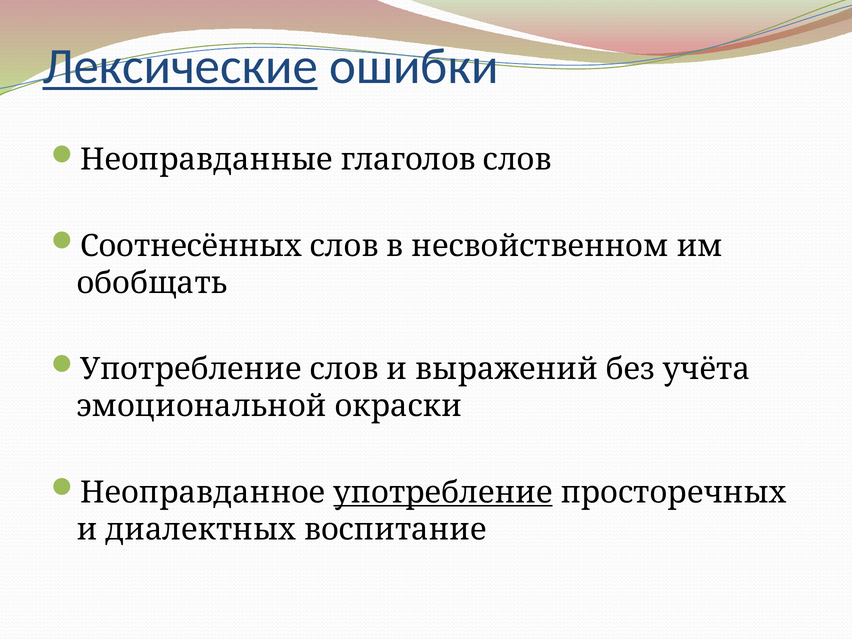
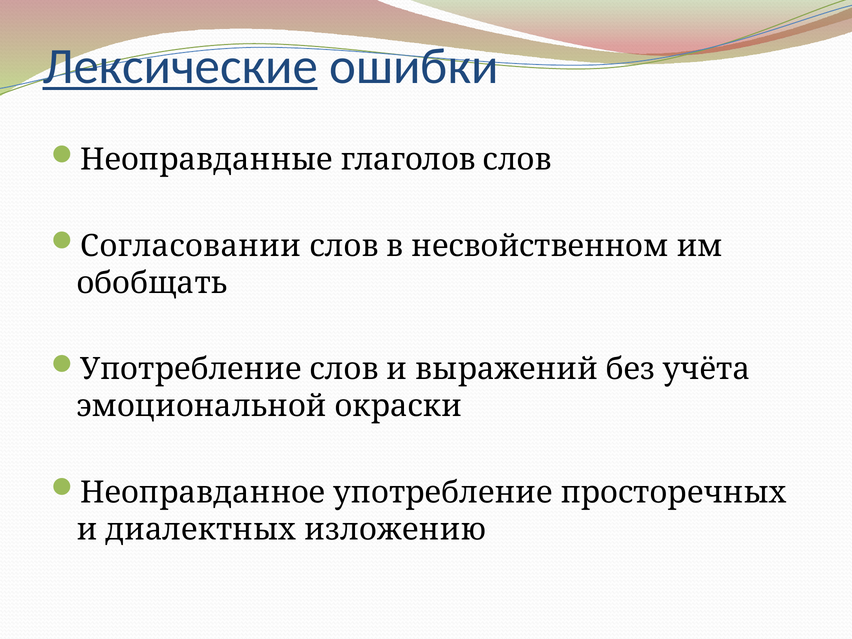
Соотнесённых: Соотнесённых -> Согласовании (191, 246)
употребление underline: present -> none (443, 493)
воспитание: воспитание -> изложению (395, 530)
